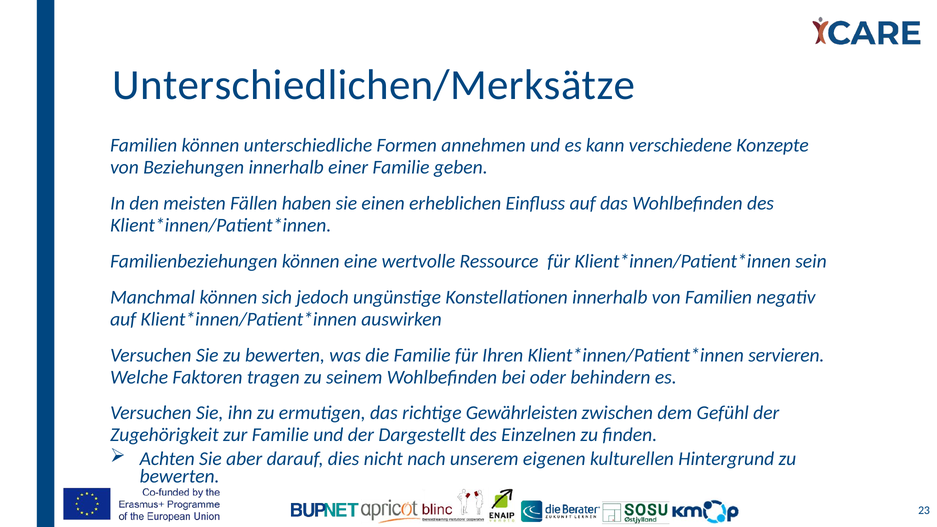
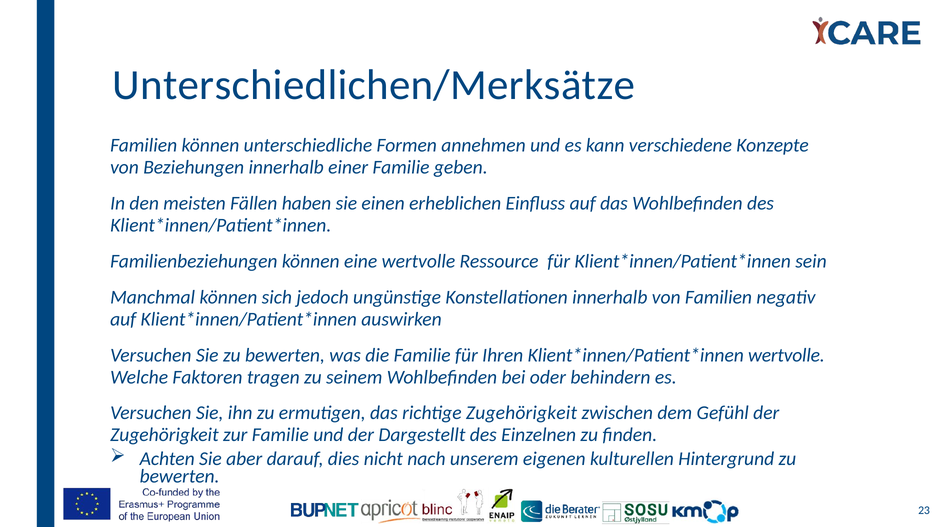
servieren: servieren -> wertvolle (786, 355)
richtige Gewährleisten: Gewährleisten -> Zugehörigkeit (522, 413)
